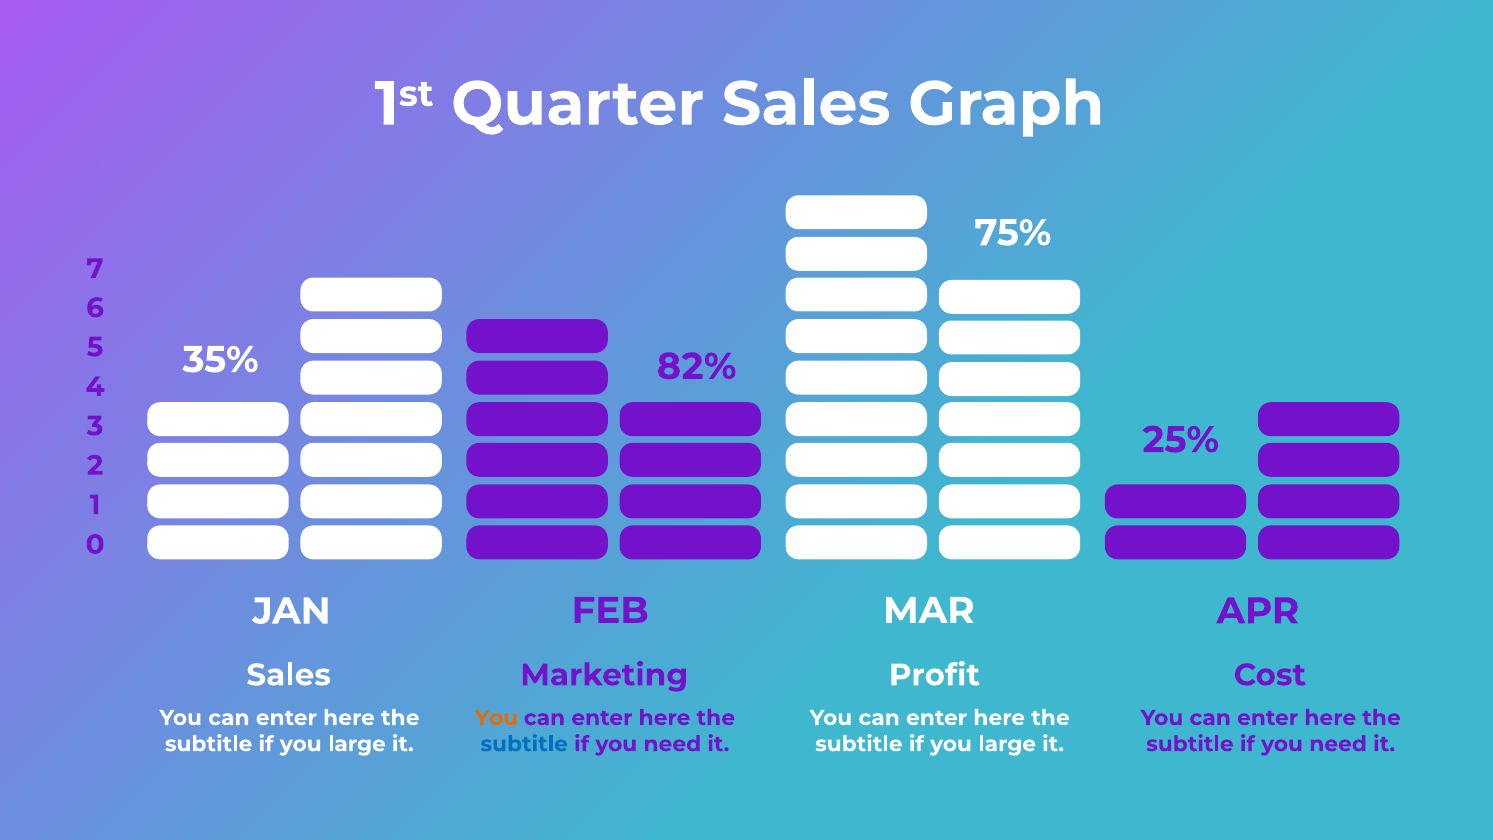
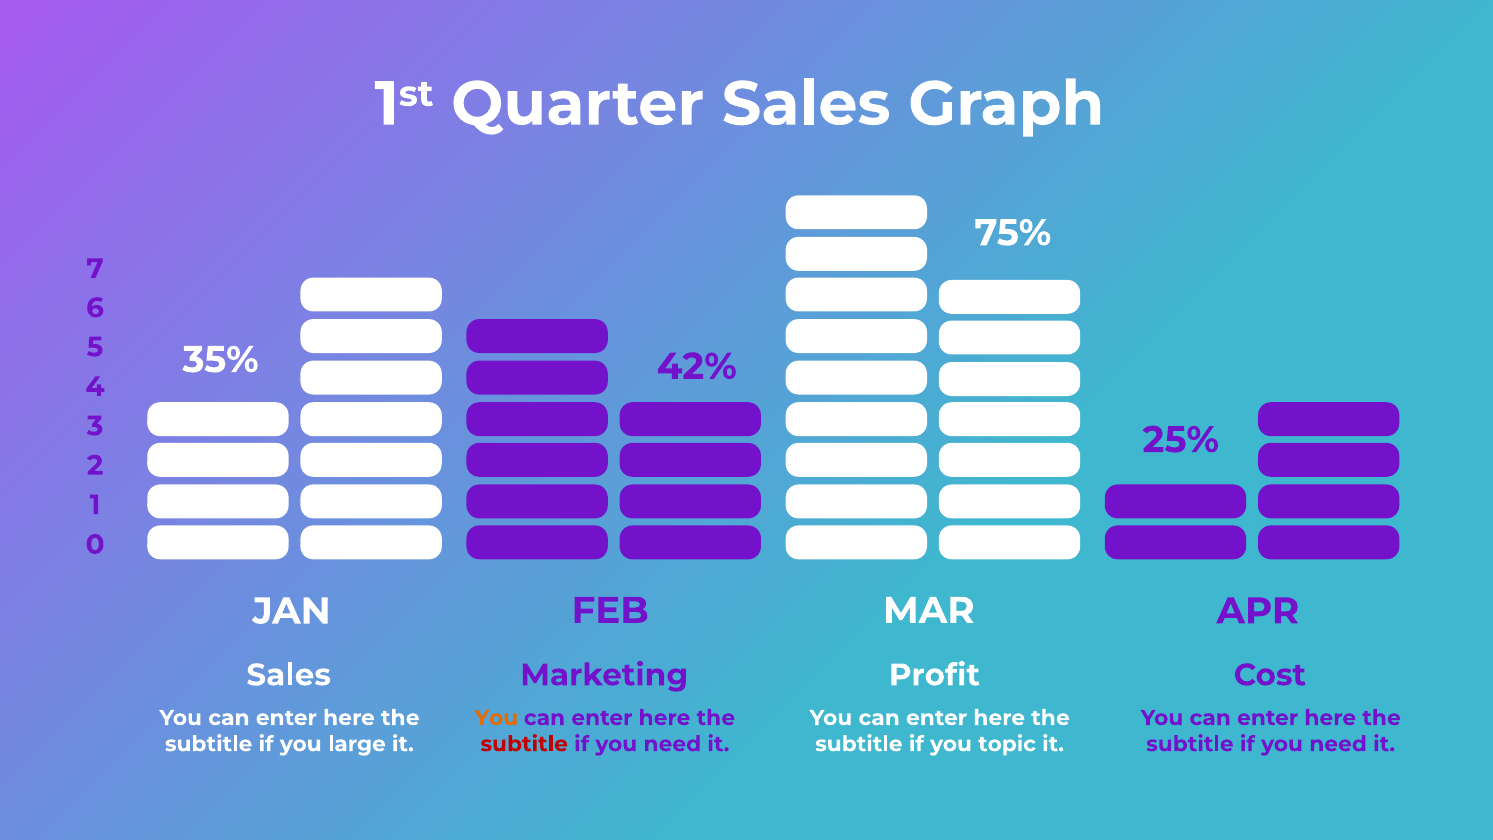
82%: 82% -> 42% (697, 366)
subtitle colour: blue -> red (524, 744)
large: large -> topic (1007, 744)
